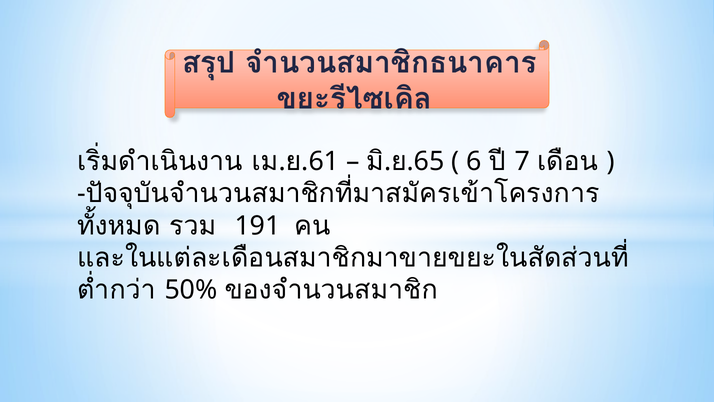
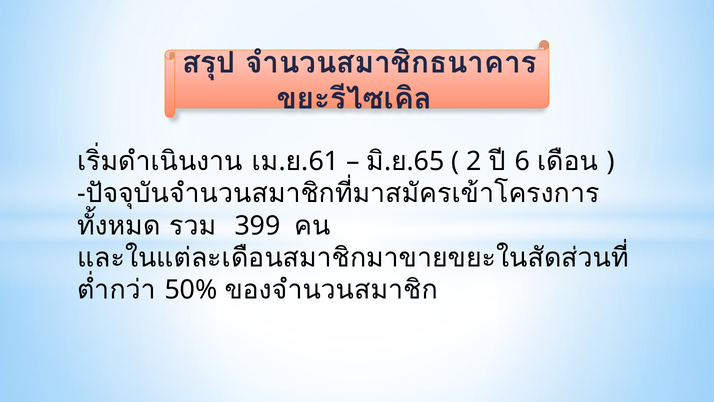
6: 6 -> 2 (474, 161)
7: 7 -> 6 (522, 161)
191: 191 -> 399 (258, 225)
